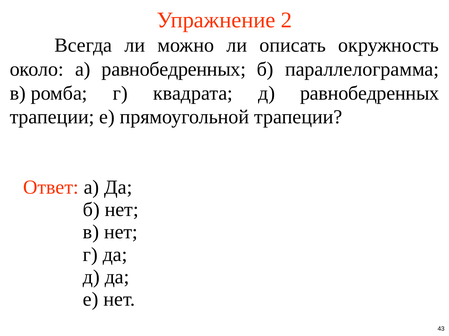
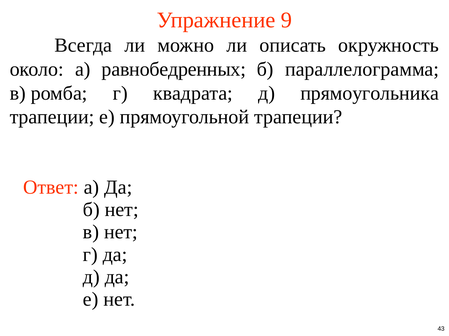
2: 2 -> 9 (287, 20)
д равнобедренных: равнобедренных -> прямоугольника (370, 93)
